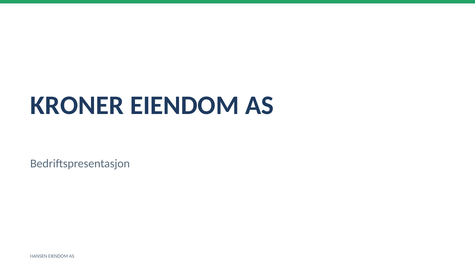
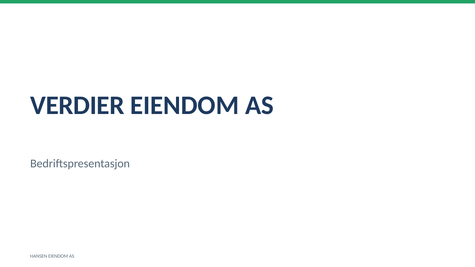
KRONER: KRONER -> VERDIER (77, 105)
